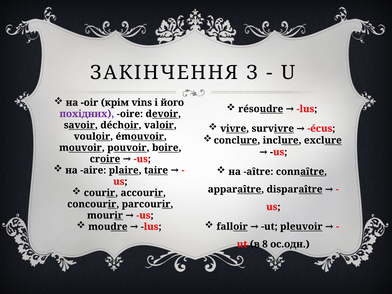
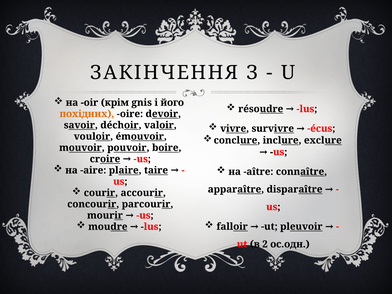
vins: vins -> gnis (142, 103)
похідних colour: purple -> orange (87, 114)
8: 8 -> 2 (265, 244)
